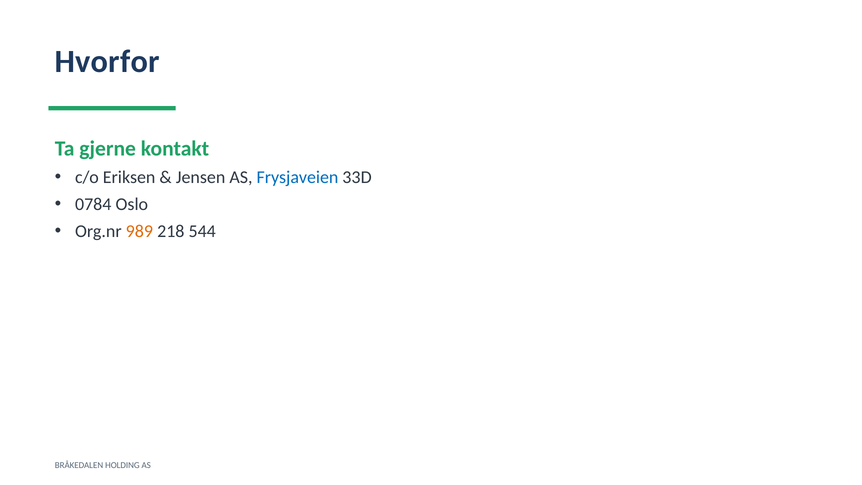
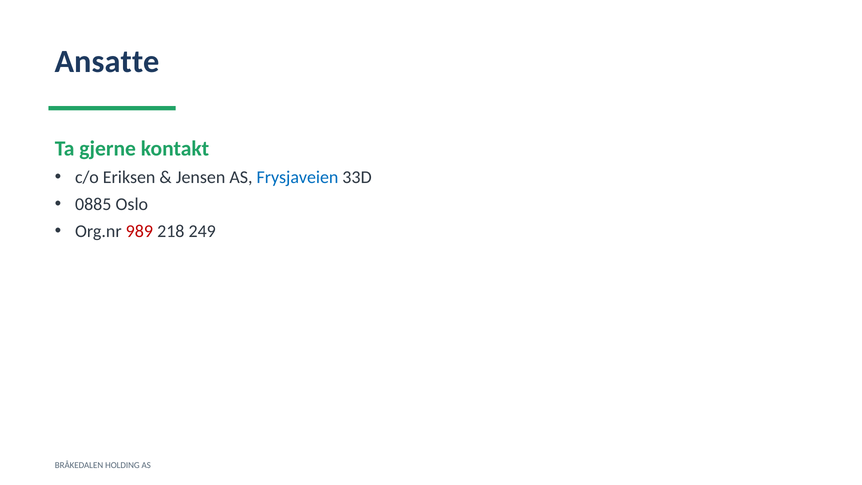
Hvorfor: Hvorfor -> Ansatte (107, 62)
0784: 0784 -> 0885 (93, 204)
989 colour: orange -> red (139, 231)
544: 544 -> 249 (202, 231)
